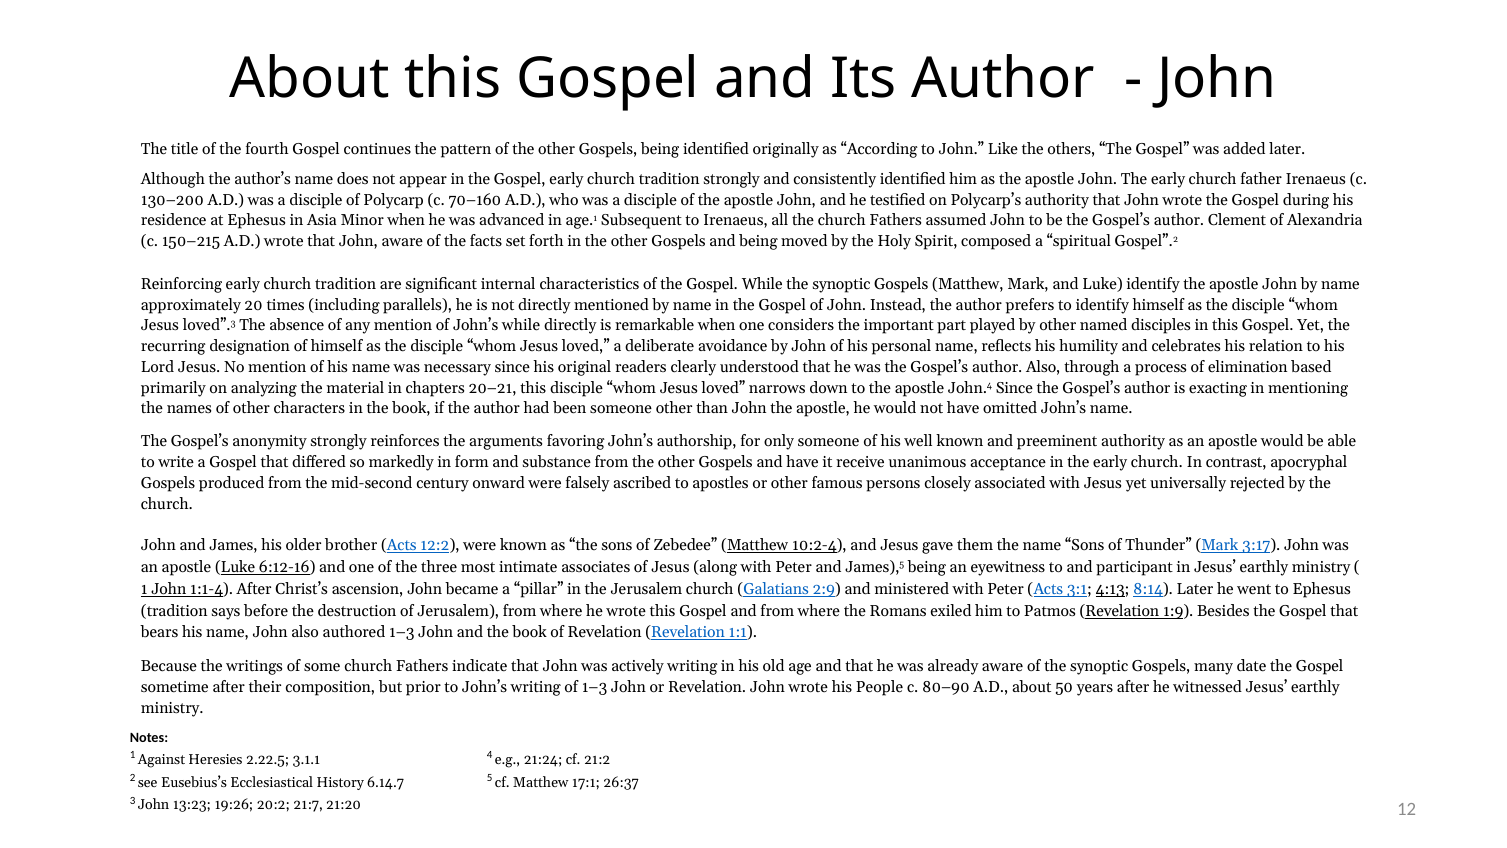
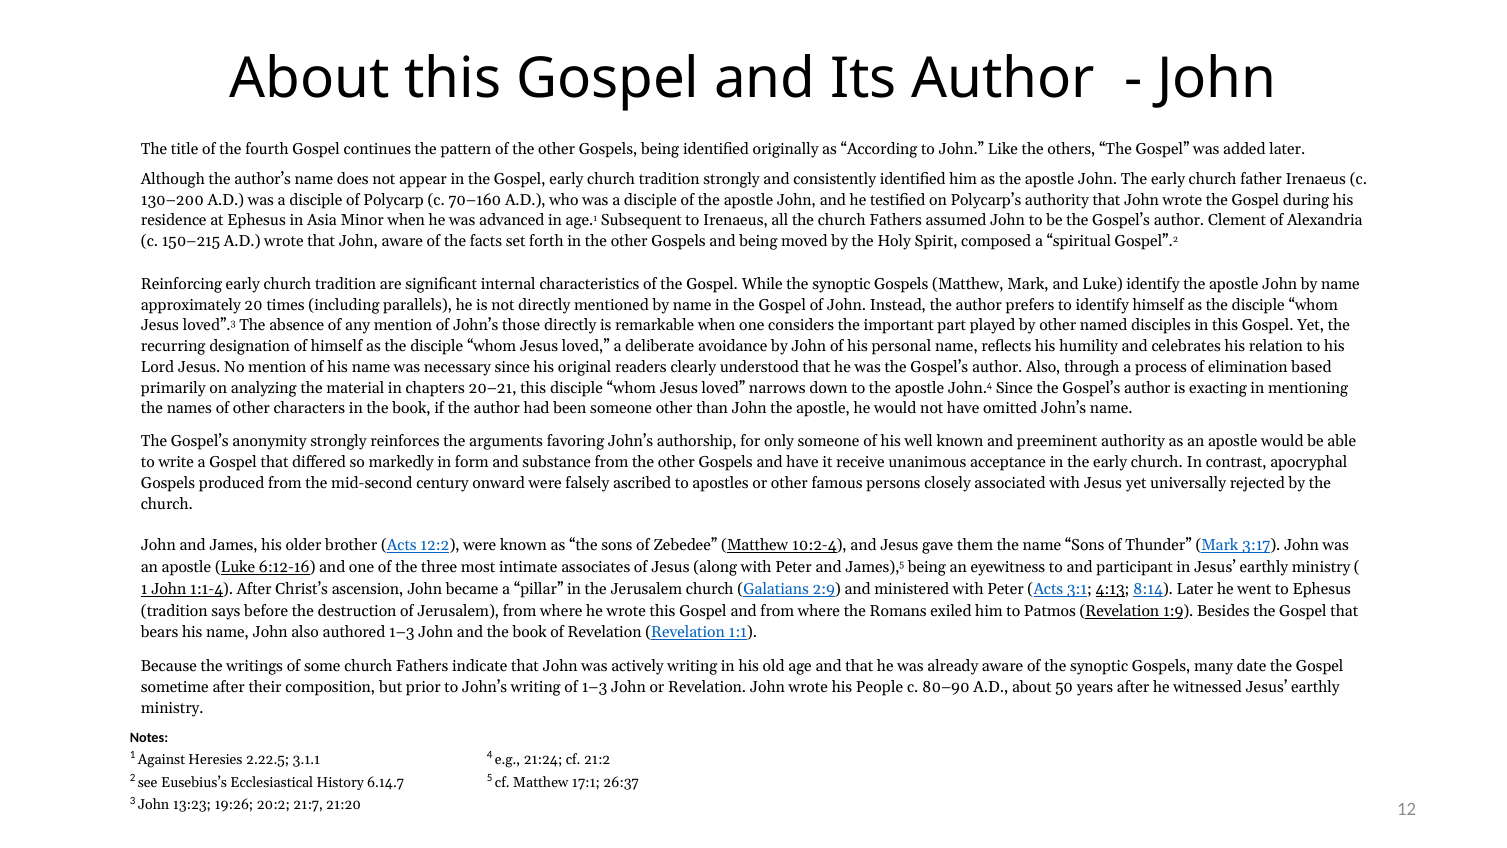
John’s while: while -> those (521, 326)
